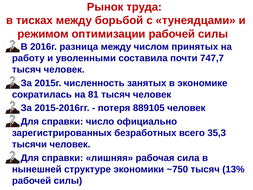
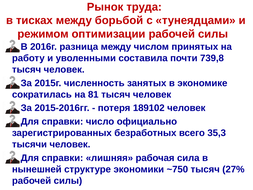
747,7: 747,7 -> 739,8 (212, 58)
889105: 889105 -> 189102 (149, 108)
13%: 13% -> 27% (233, 169)
